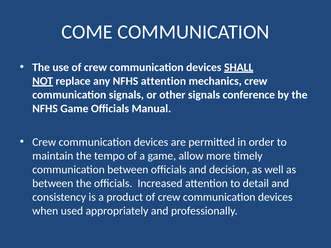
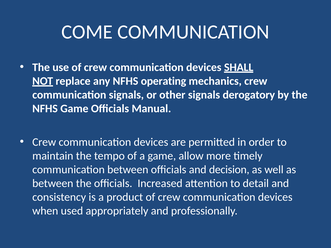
NFHS attention: attention -> operating (164, 81)
conference: conference -> derogatory (249, 95)
